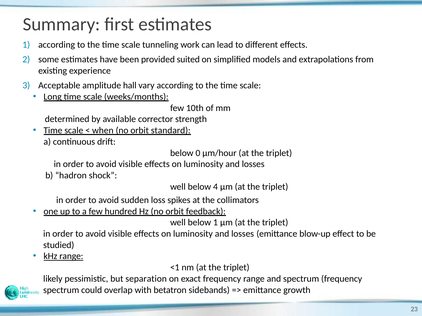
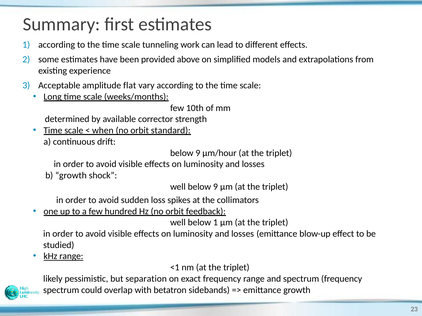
suited: suited -> above (188, 60)
hall: hall -> flat (130, 86)
0: 0 -> 9 (198, 153)
b hadron: hadron -> growth (71, 176)
well below 4: 4 -> 9 (216, 187)
